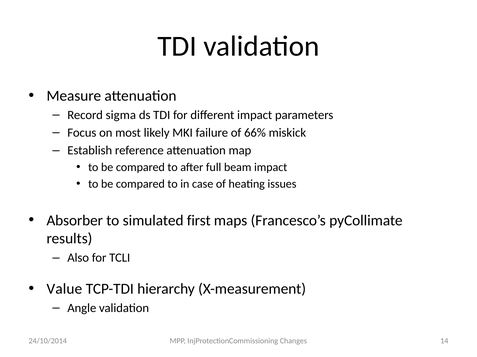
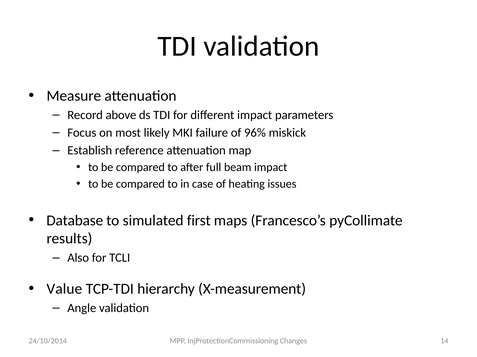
sigma: sigma -> above (121, 115)
66%: 66% -> 96% (255, 133)
Absorber: Absorber -> Database (75, 221)
